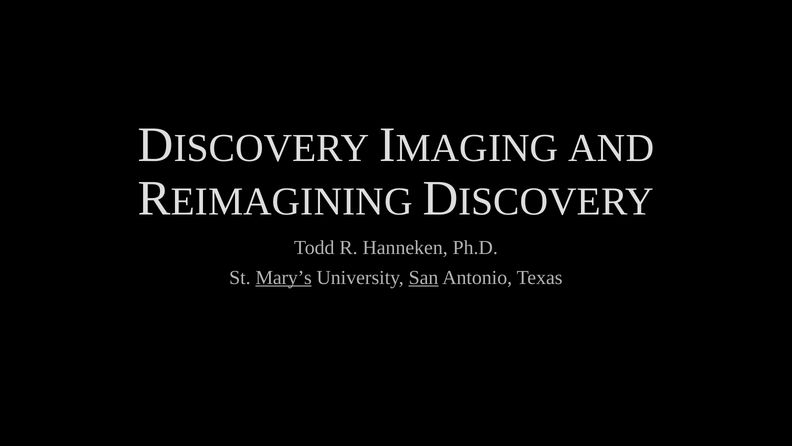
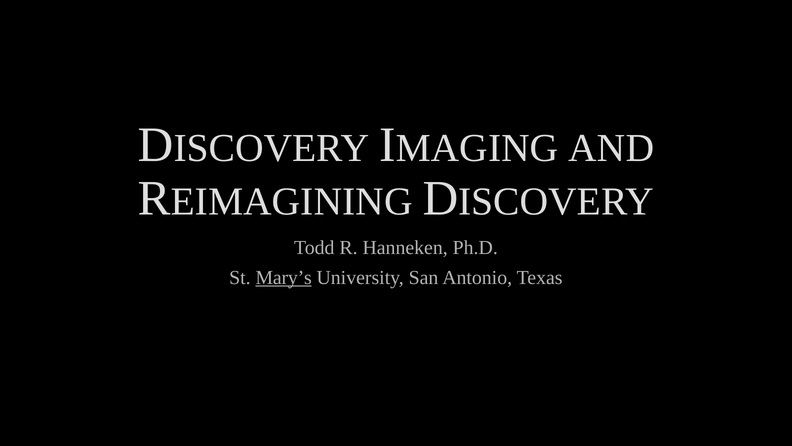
San underline: present -> none (424, 277)
